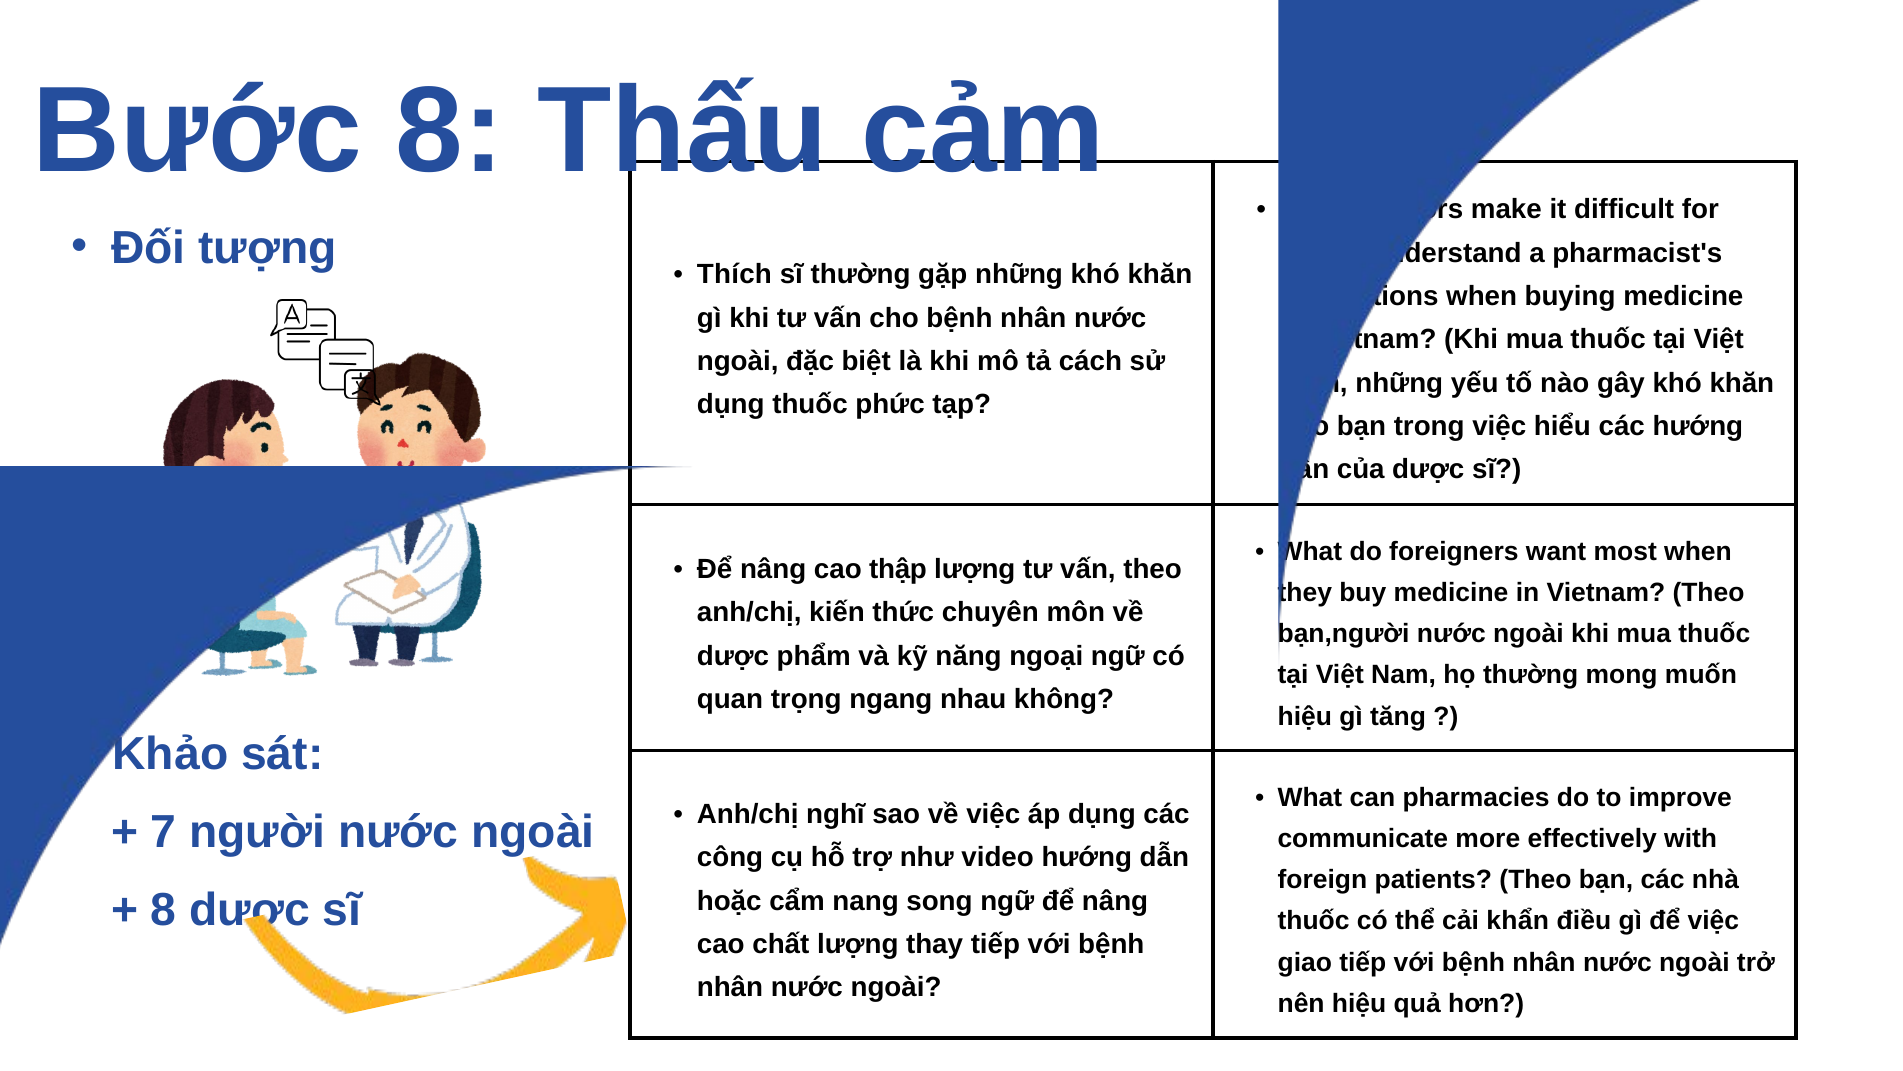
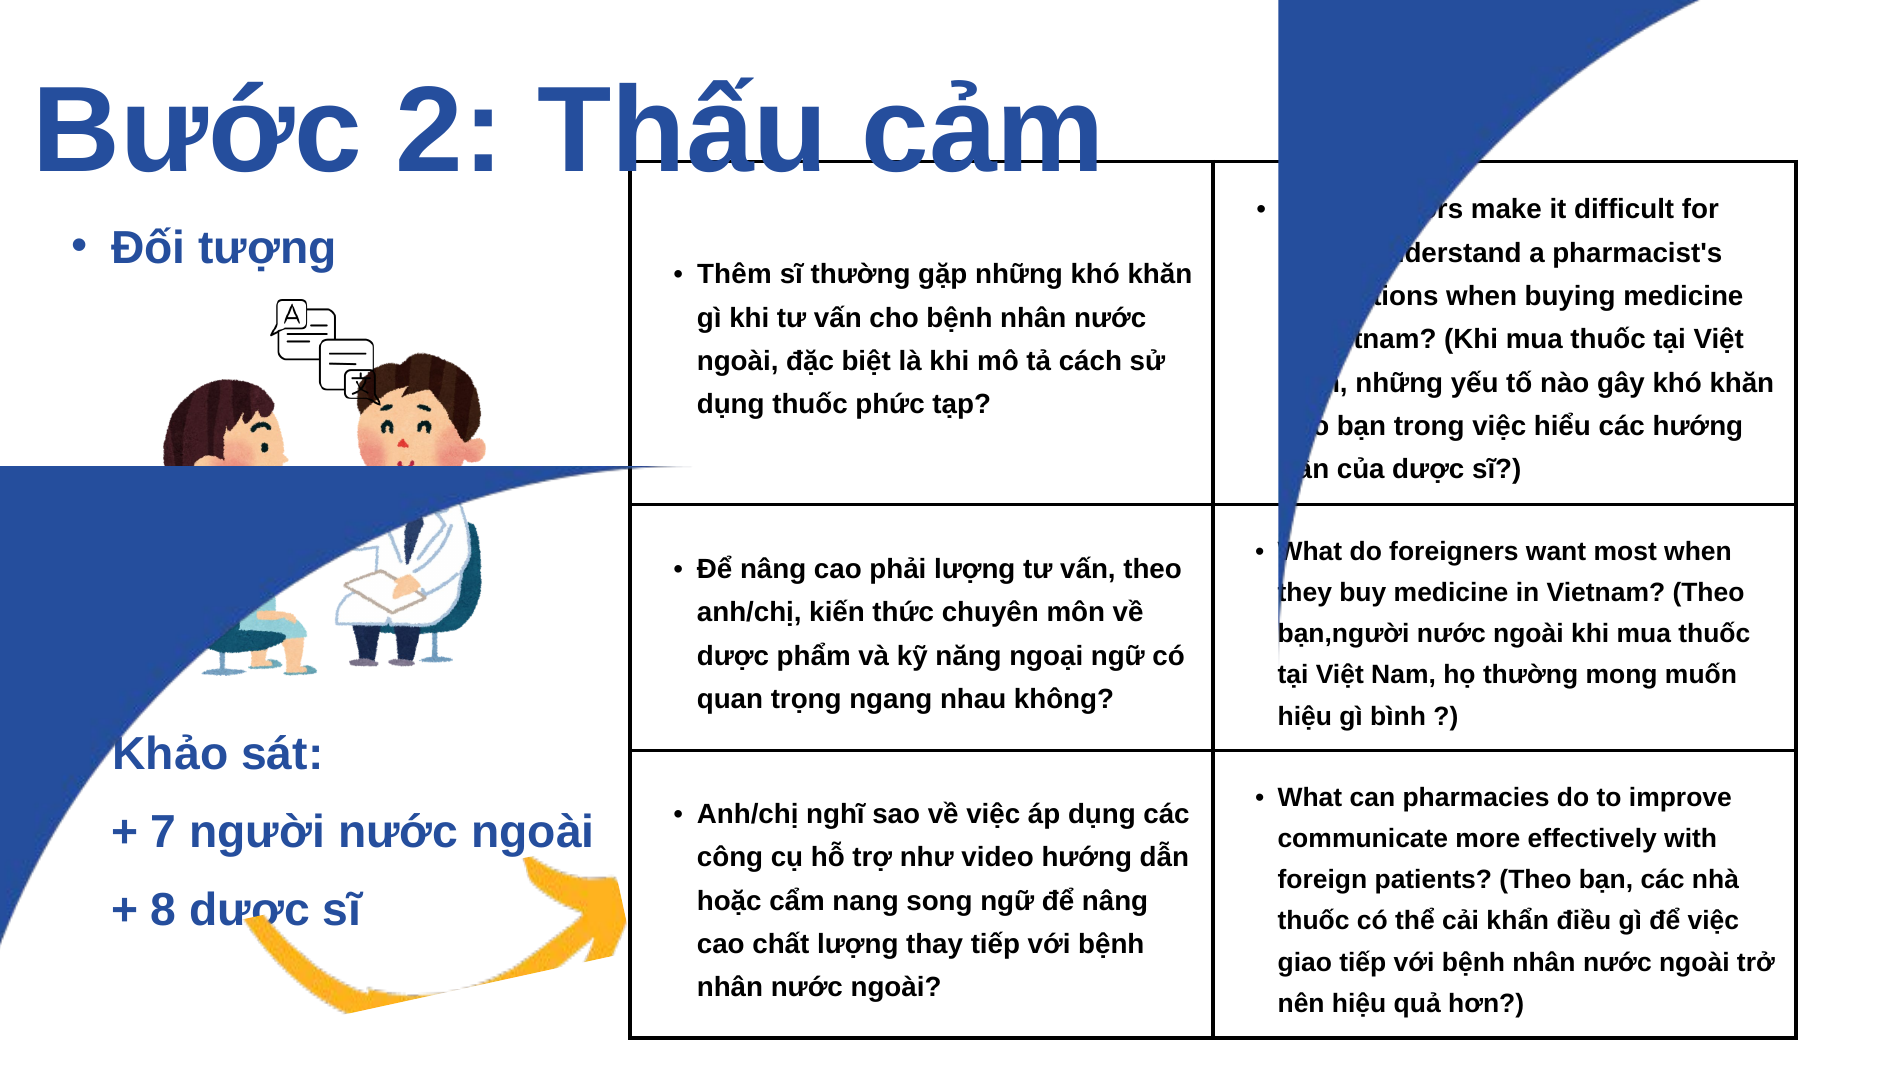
Bước 8: 8 -> 2 (450, 131)
Thích: Thích -> Thêm (734, 275)
thập: thập -> phải (898, 569)
tăng: tăng -> bình (1398, 716)
